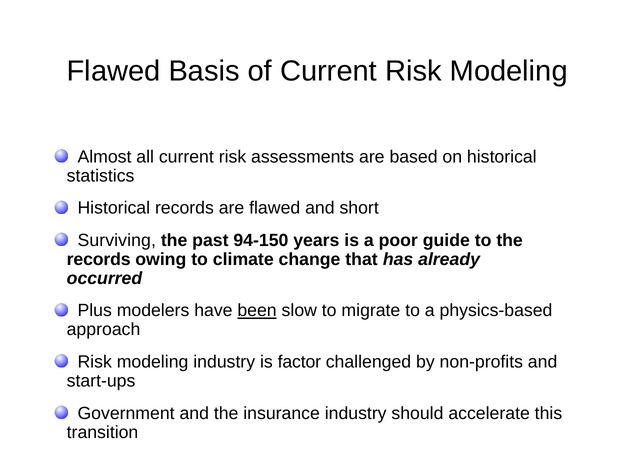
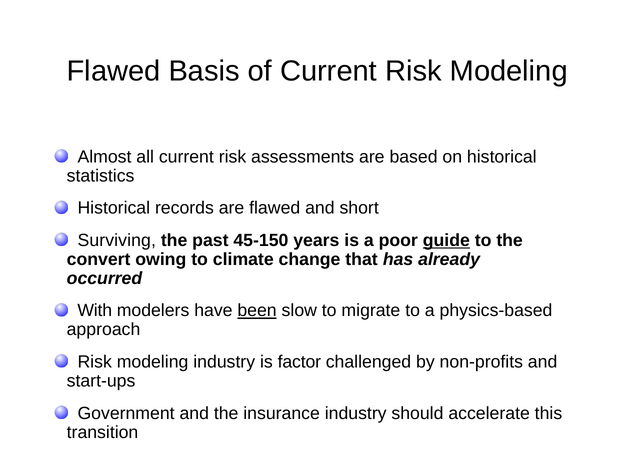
94-150: 94-150 -> 45-150 (261, 240)
guide underline: none -> present (446, 240)
records: records -> convert (99, 259)
Plus: Plus -> With (95, 311)
